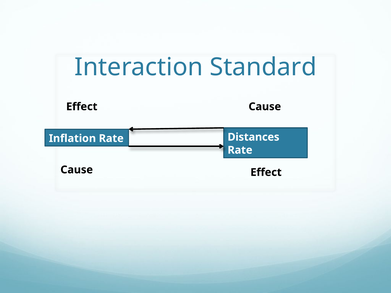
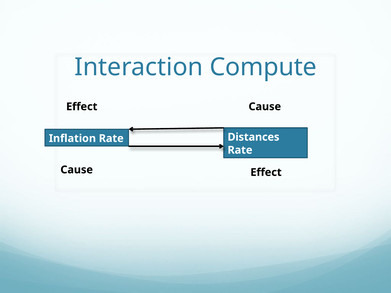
Standard: Standard -> Compute (263, 67)
